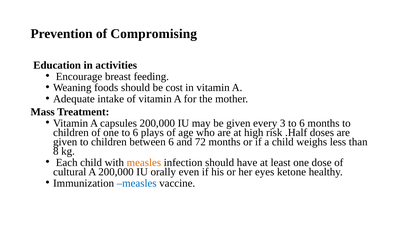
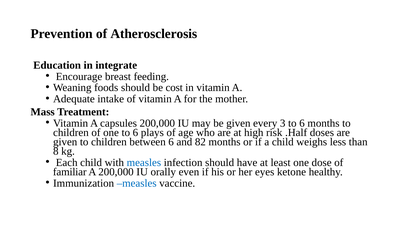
Compromising: Compromising -> Atherosclerosis (154, 34)
activities: activities -> integrate (116, 65)
72: 72 -> 82 (200, 142)
measles colour: orange -> blue (144, 163)
cultural: cultural -> familiar (70, 172)
